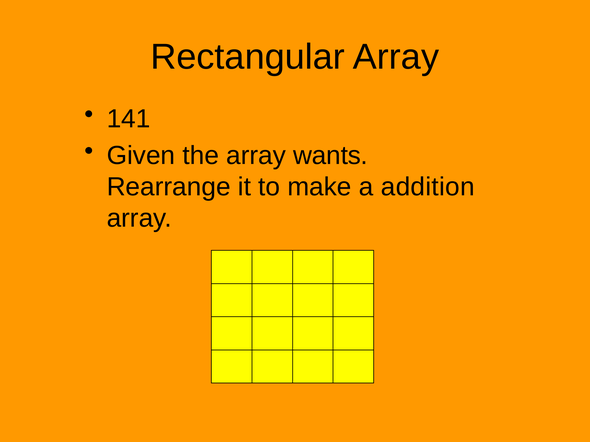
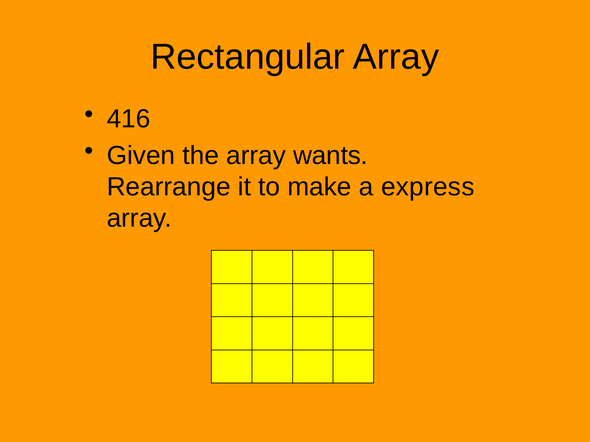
141: 141 -> 416 (129, 119)
addition: addition -> express (428, 187)
